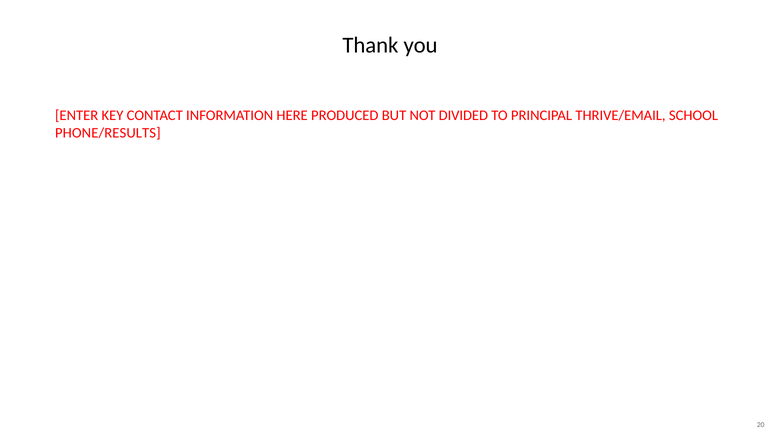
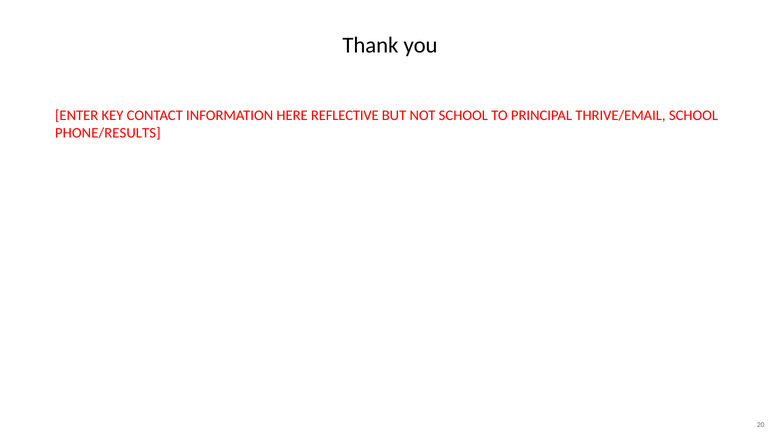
PRODUCED: PRODUCED -> REFLECTIVE (345, 115)
NOT DIVIDED: DIVIDED -> SCHOOL (463, 115)
